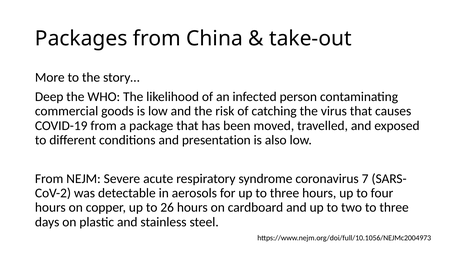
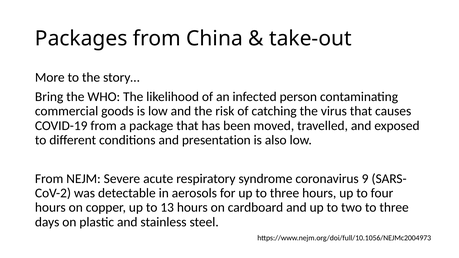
Deep: Deep -> Bring (49, 97)
7: 7 -> 9 (365, 179)
26: 26 -> 13 (167, 208)
